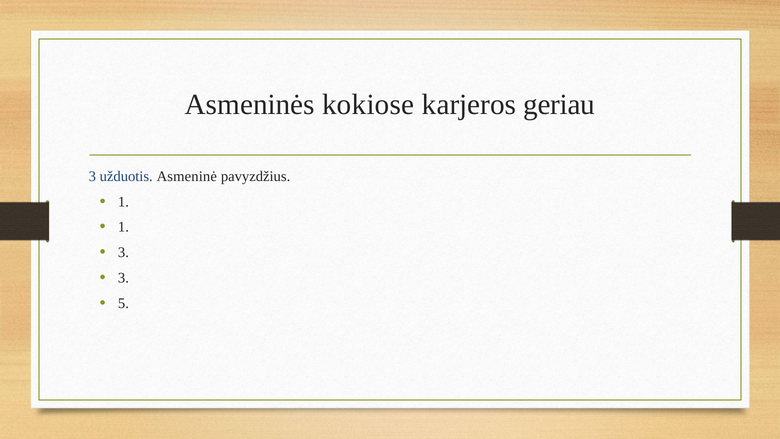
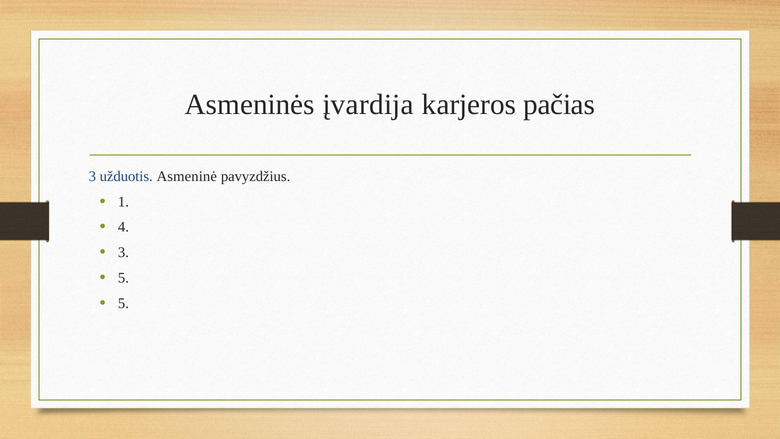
kokiose: kokiose -> įvardija (368, 105)
geriau: geriau -> pačias (559, 105)
1: 1 -> 4 (123, 227)
3: 3 -> 5 (123, 278)
